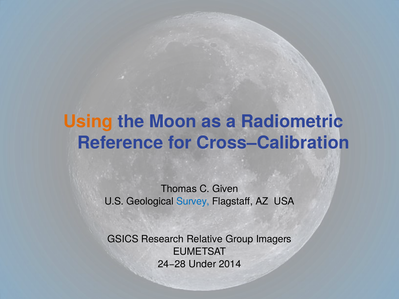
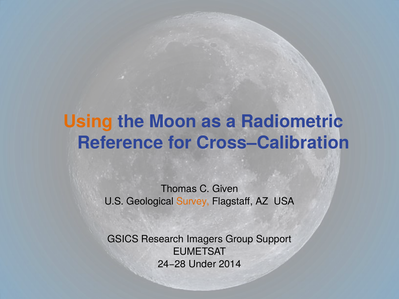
Survey colour: blue -> orange (193, 202)
Relative: Relative -> Imagers (205, 239)
Imagers: Imagers -> Support (274, 239)
